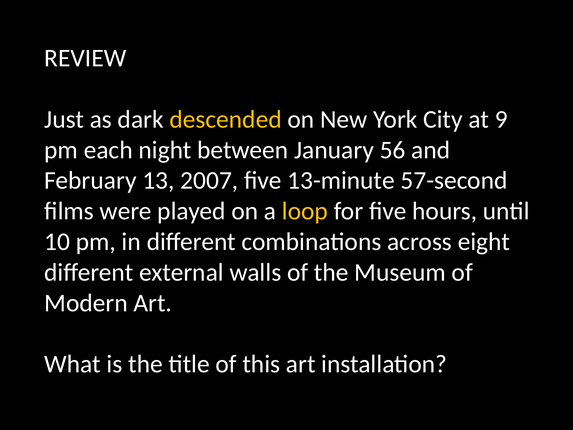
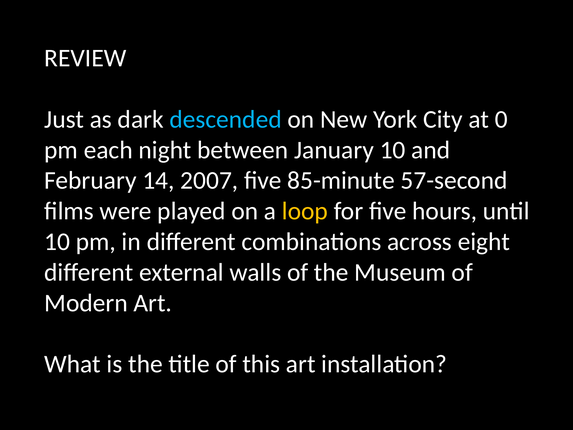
descended colour: yellow -> light blue (226, 119)
9: 9 -> 0 (501, 119)
January 56: 56 -> 10 (393, 150)
13: 13 -> 14 (158, 180)
13-minute: 13-minute -> 85-minute (341, 180)
